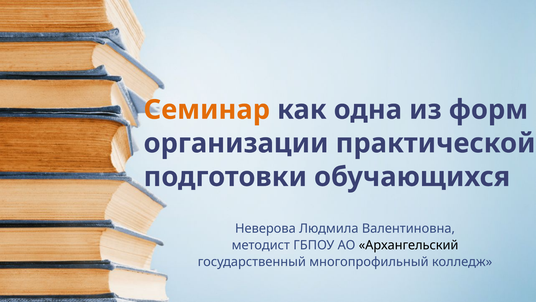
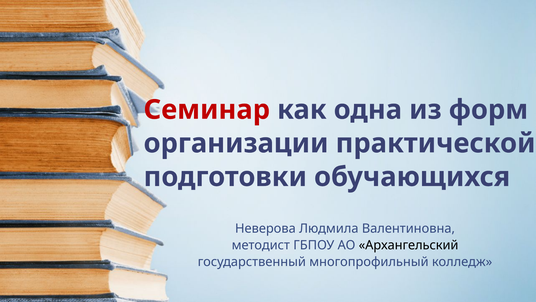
Семинар colour: orange -> red (207, 110)
